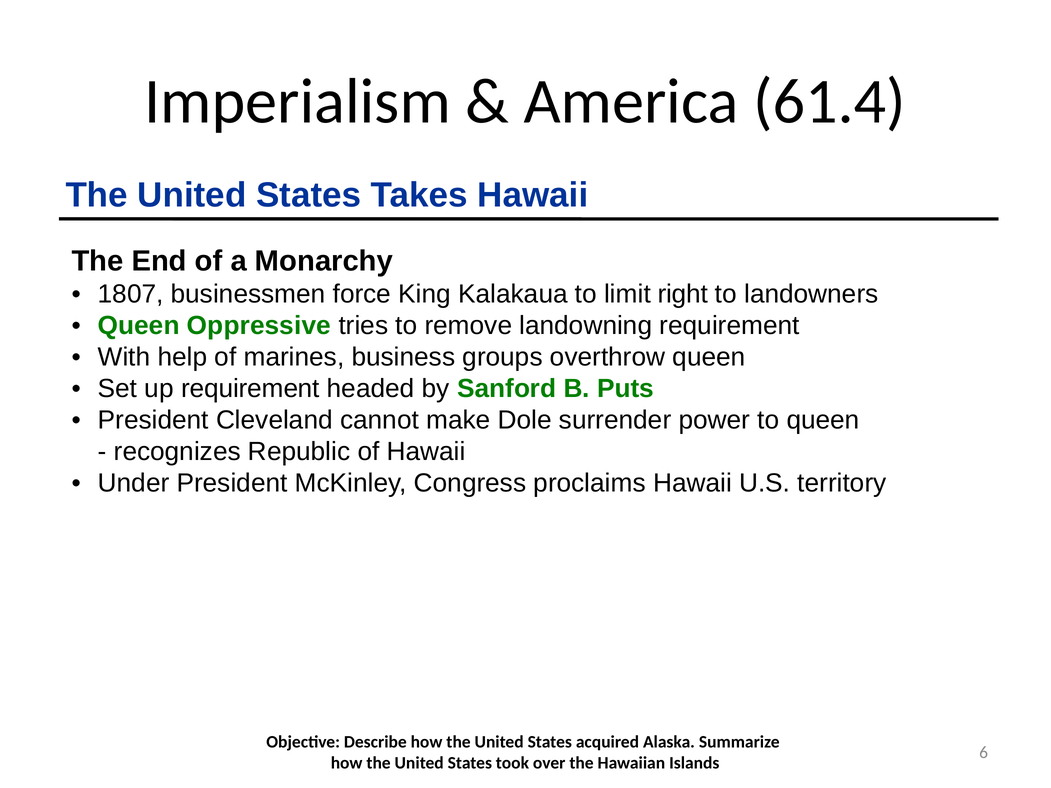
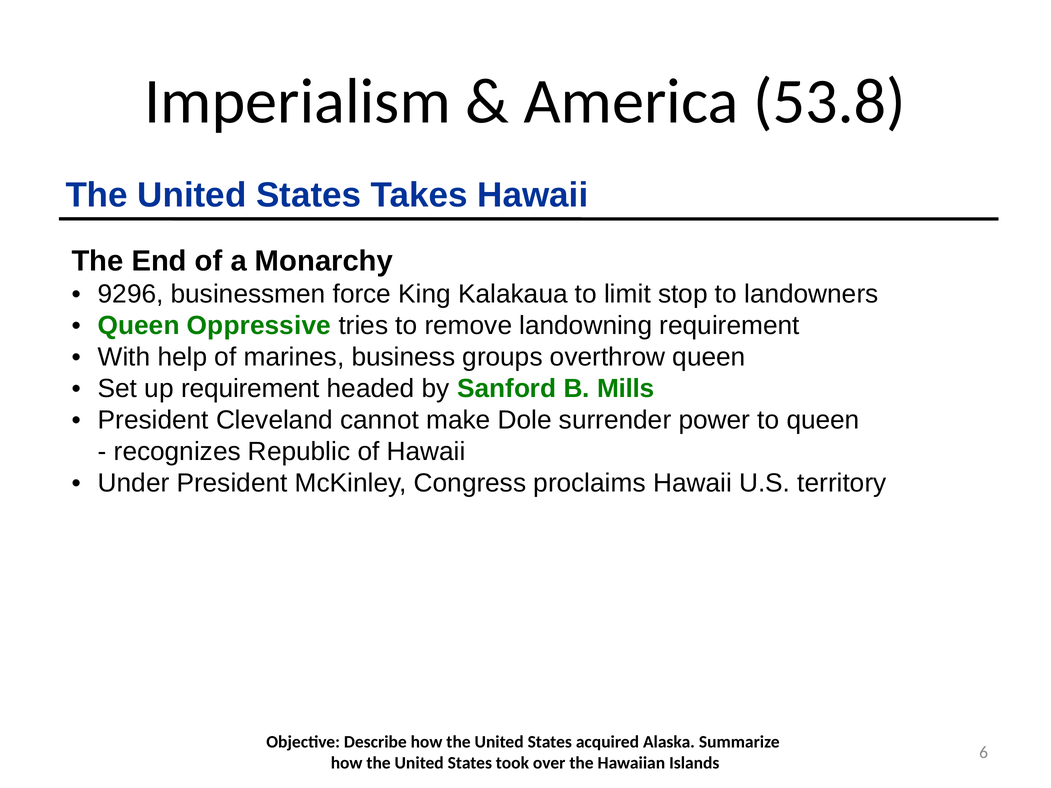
61.4: 61.4 -> 53.8 (829, 102)
1807: 1807 -> 9296 (131, 294)
right: right -> stop (683, 294)
Puts: Puts -> Mills (626, 389)
